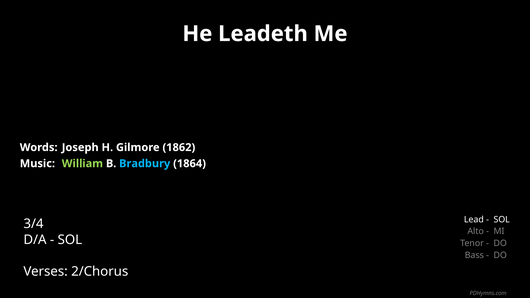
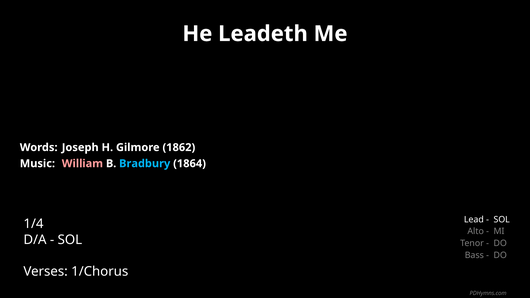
William colour: light green -> pink (82, 164)
3/4: 3/4 -> 1/4 (33, 224)
2/Chorus: 2/Chorus -> 1/Chorus (100, 272)
